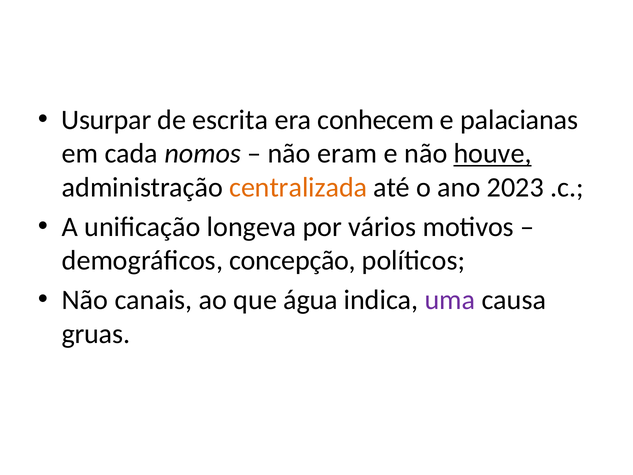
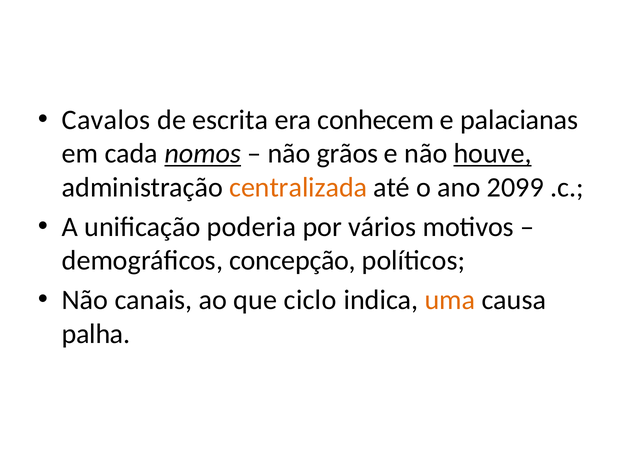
Usurpar: Usurpar -> Cavalos (106, 120)
nomos underline: none -> present (203, 154)
eram: eram -> grãos (347, 154)
2023: 2023 -> 2099 (515, 187)
longeva: longeva -> poderia (251, 227)
água: água -> ciclo (310, 300)
uma colour: purple -> orange (450, 300)
gruas: gruas -> palha (96, 334)
